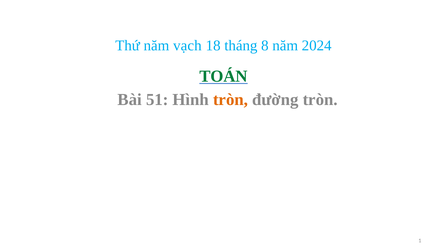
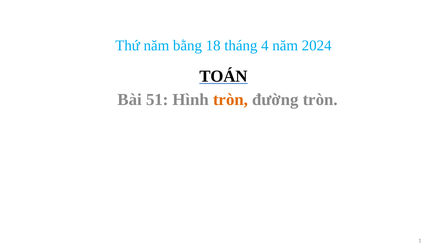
vạch: vạch -> bằng (187, 45)
8: 8 -> 4 (265, 45)
TOÁN colour: green -> black (224, 76)
